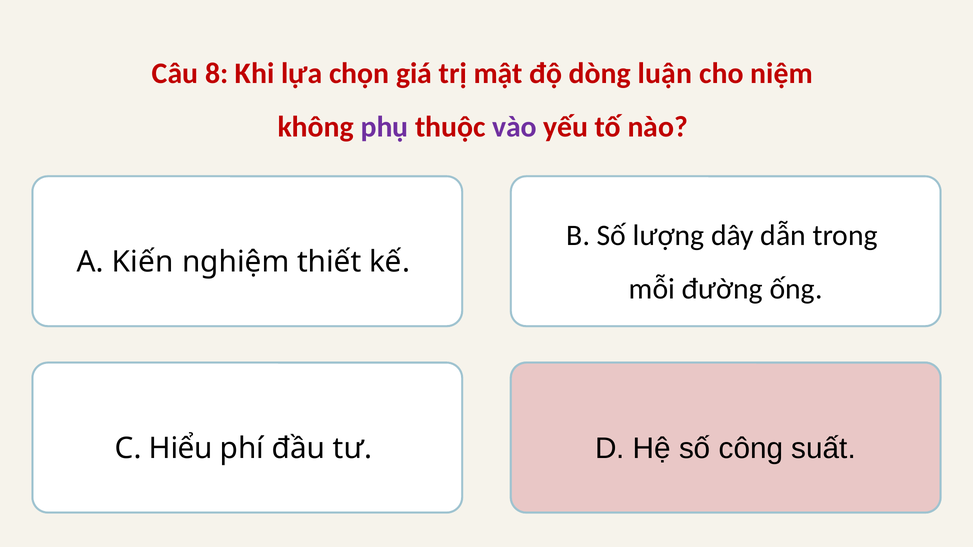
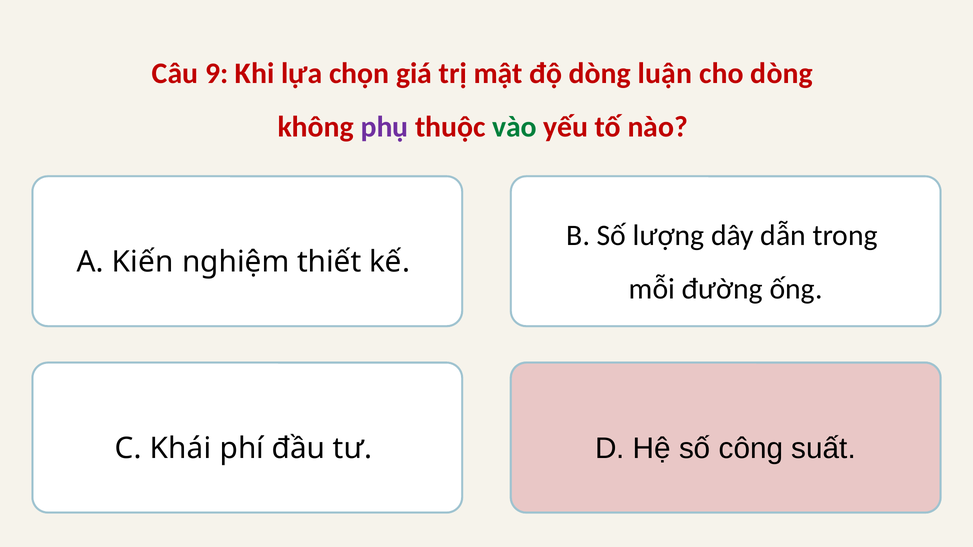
8: 8 -> 9 (217, 74)
cho niệm: niệm -> dòng (782, 74)
vào colour: purple -> green (515, 127)
Hiểu: Hiểu -> Khái (181, 449)
